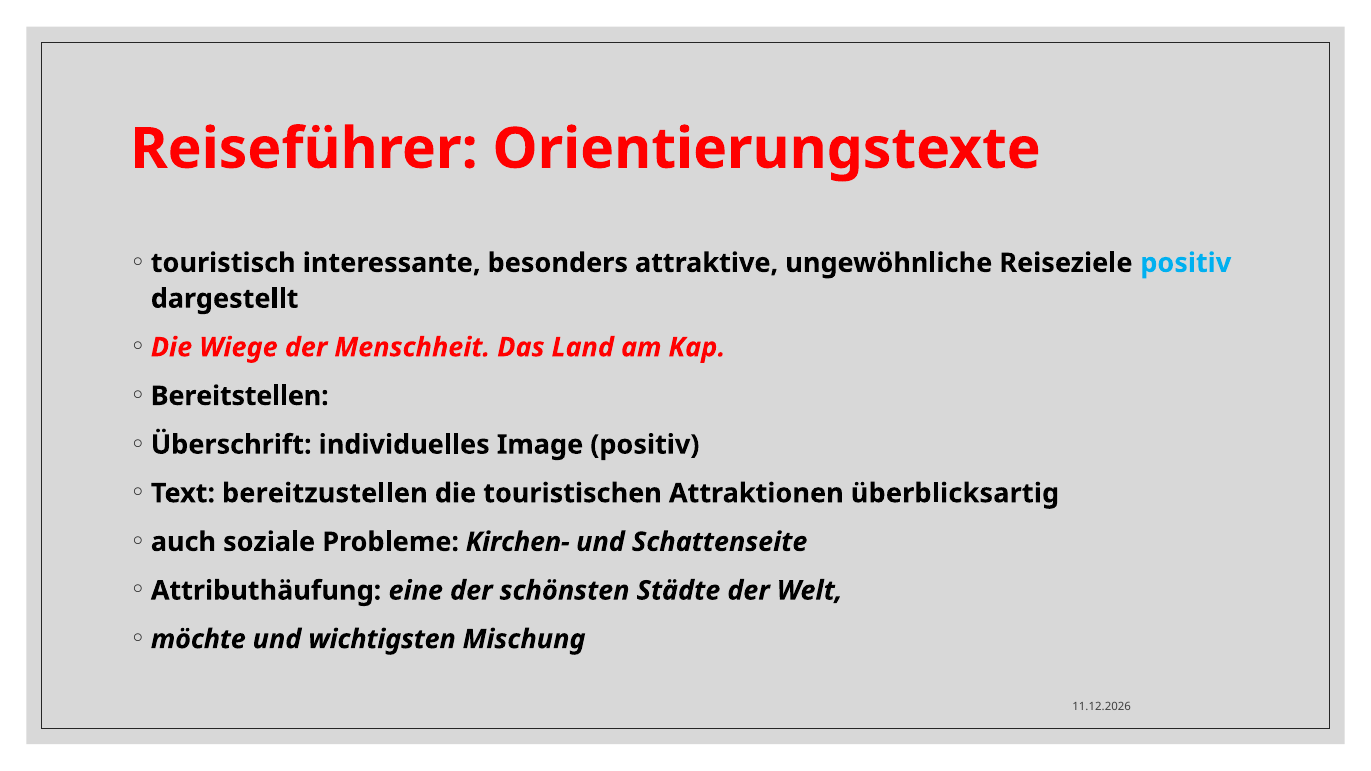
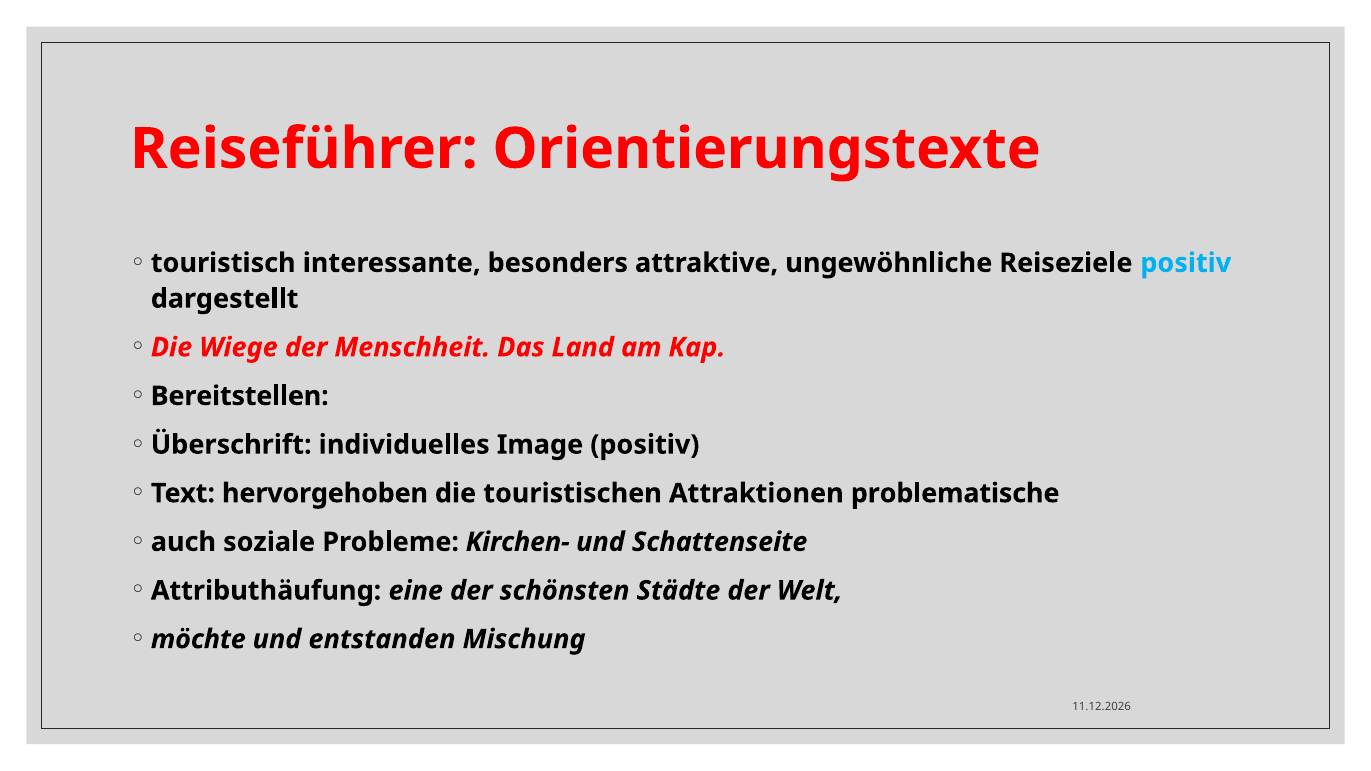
bereitzustellen: bereitzustellen -> hervorgehoben (325, 493)
überblicksartig: überblicksartig -> problematische (955, 493)
wichtigsten: wichtigsten -> entstanden (382, 639)
